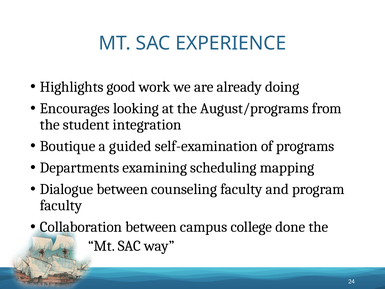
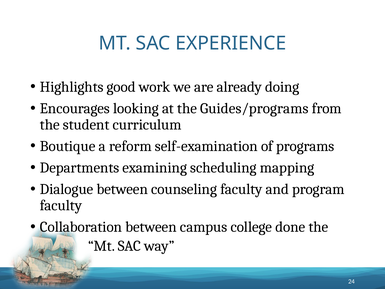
August/programs: August/programs -> Guides/programs (254, 108)
integration: integration -> curriculum (147, 124)
guided: guided -> reform (130, 146)
